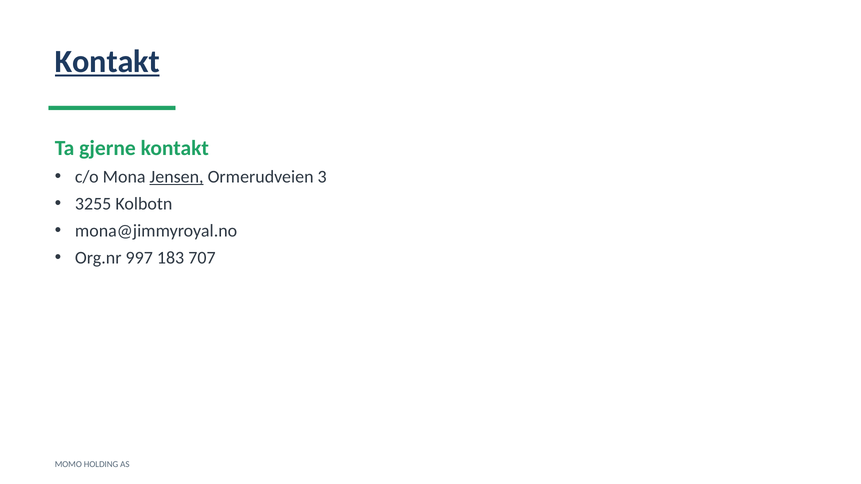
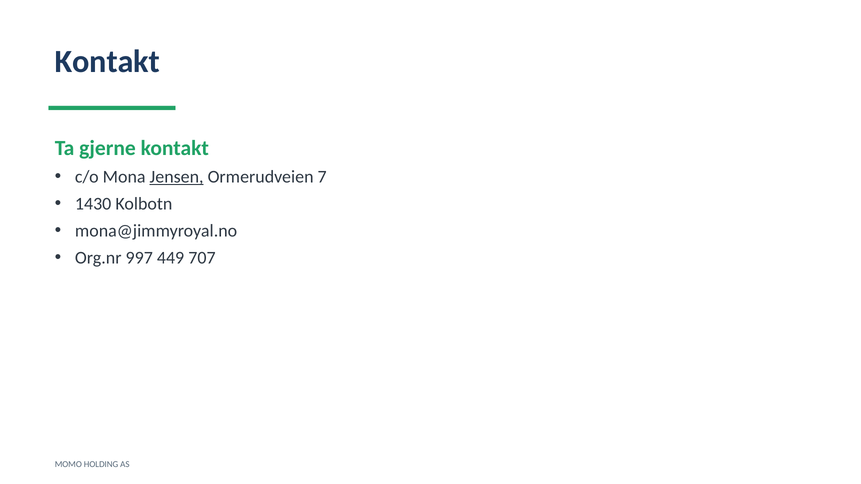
Kontakt underline: present -> none (107, 61)
3: 3 -> 7 (322, 177)
3255: 3255 -> 1430 (93, 204)
183: 183 -> 449 (171, 258)
